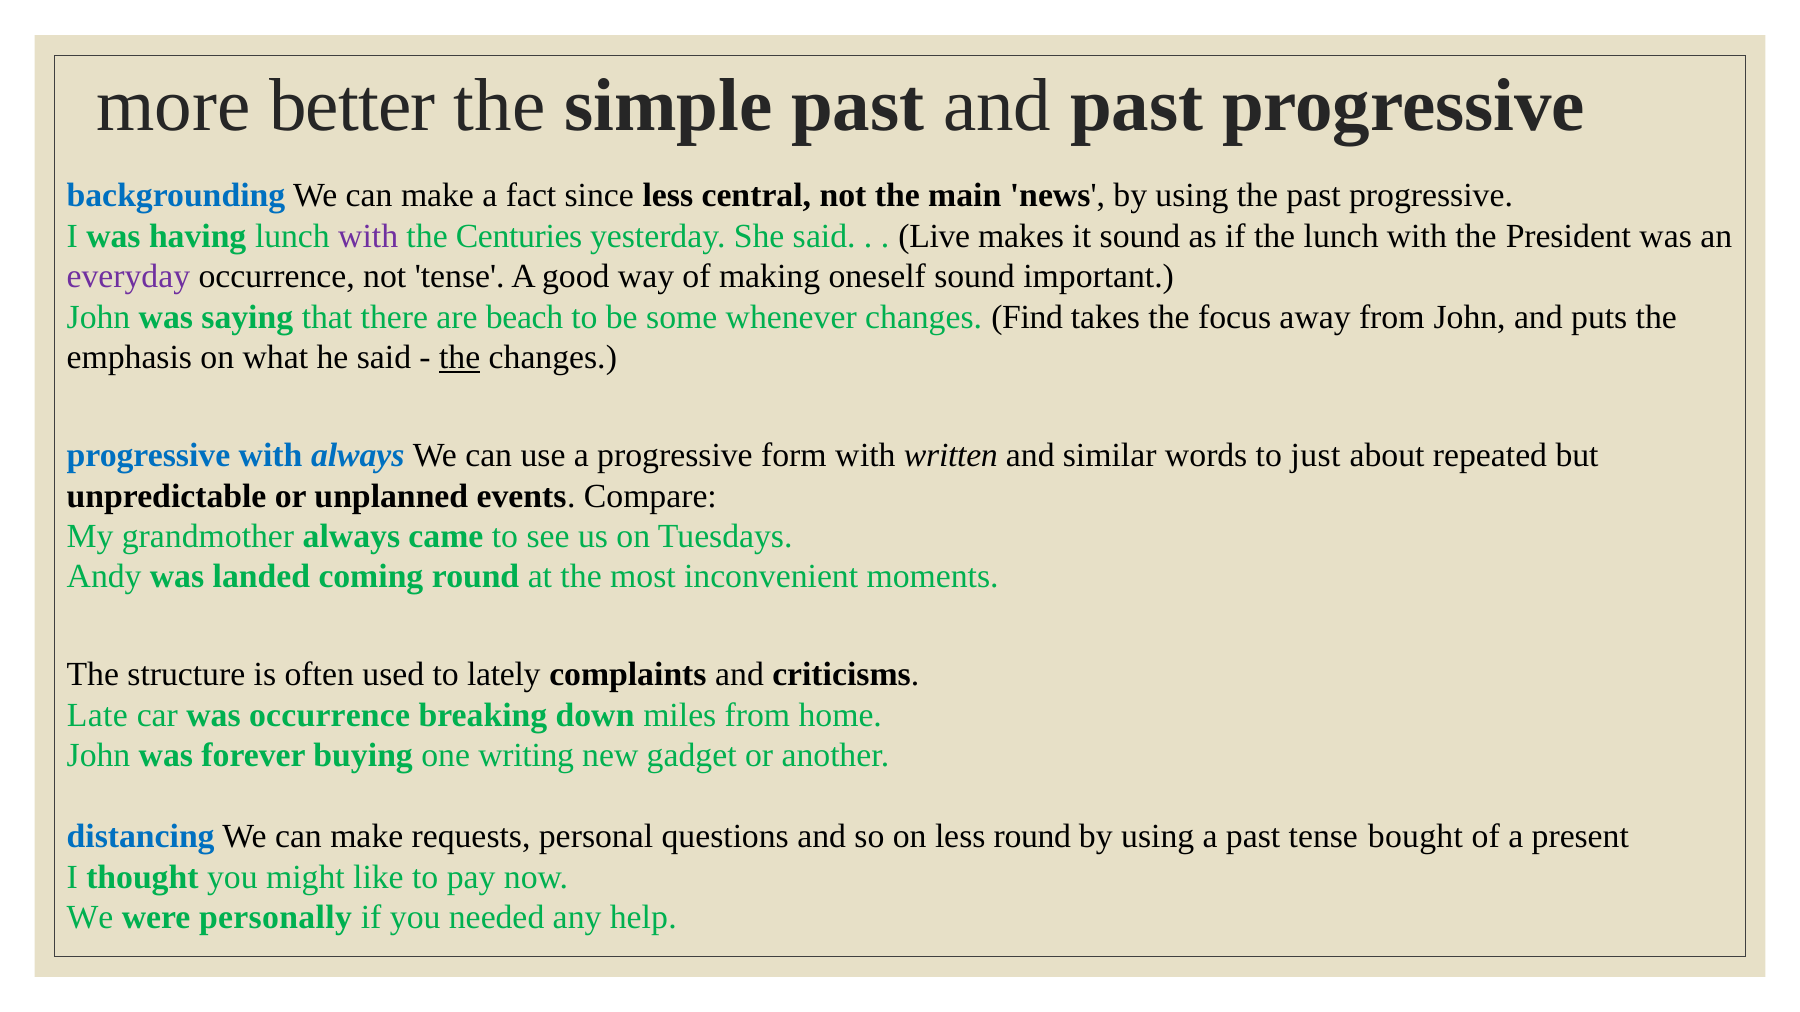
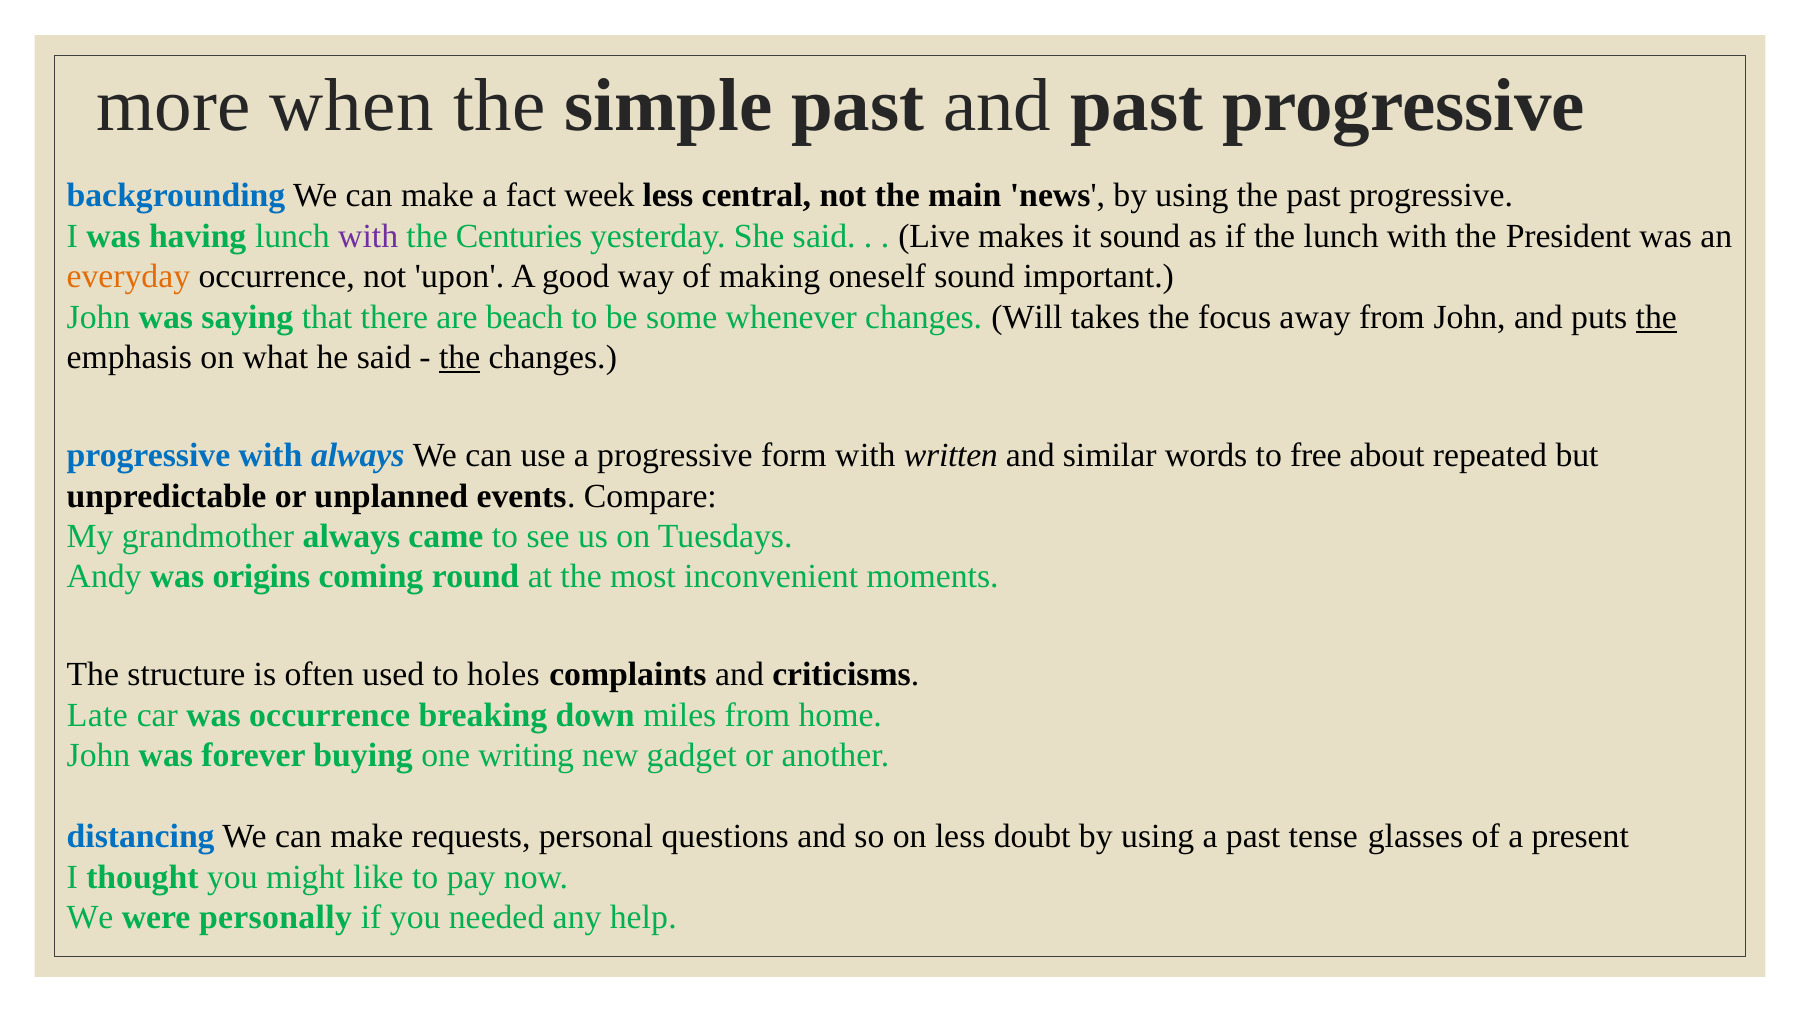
better: better -> when (352, 105)
since: since -> week (599, 196)
everyday colour: purple -> orange (128, 277)
not tense: tense -> upon (460, 277)
Find: Find -> Will (1027, 317)
the underline: none -> present (1656, 317)
just: just -> free (1316, 456)
landed: landed -> origins (262, 577)
lately: lately -> holes (504, 675)
less round: round -> doubt (1032, 837)
bought: bought -> glasses (1416, 837)
